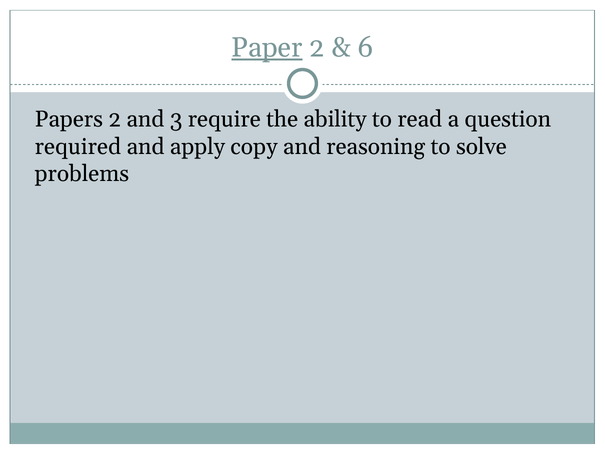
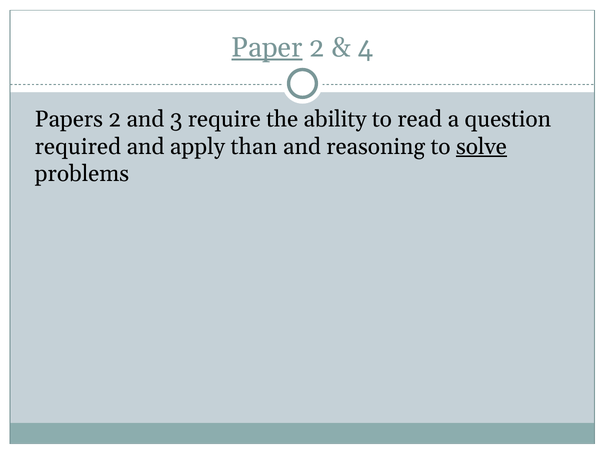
6: 6 -> 4 (366, 48)
copy: copy -> than (254, 147)
solve underline: none -> present (481, 147)
